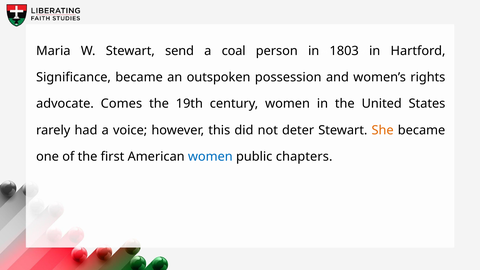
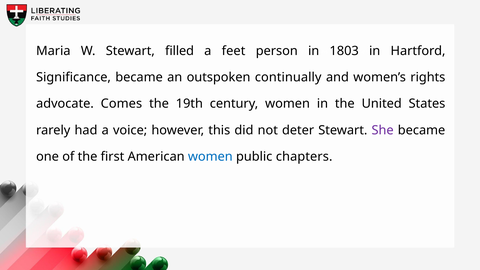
send: send -> filled (180, 51)
coal: coal -> feet (234, 51)
outspoken possession: possession -> continually (288, 77)
She colour: orange -> purple (383, 130)
